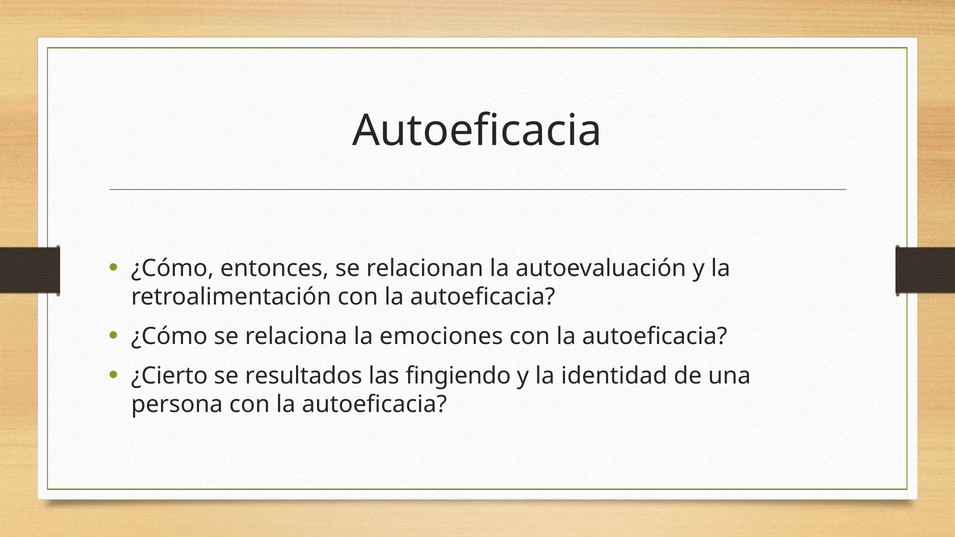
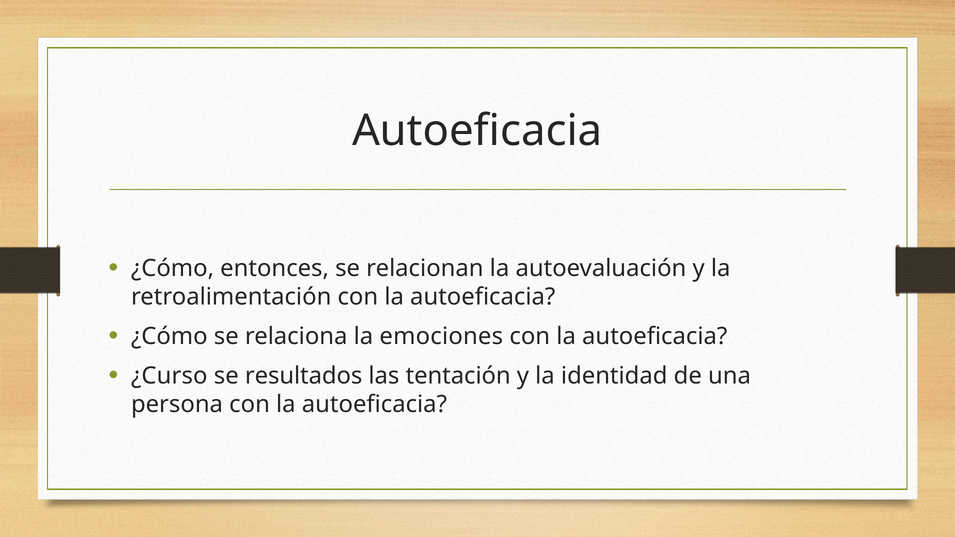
¿Cierto: ¿Cierto -> ¿Curso (169, 376)
fingiendo: fingiendo -> tentación (458, 376)
